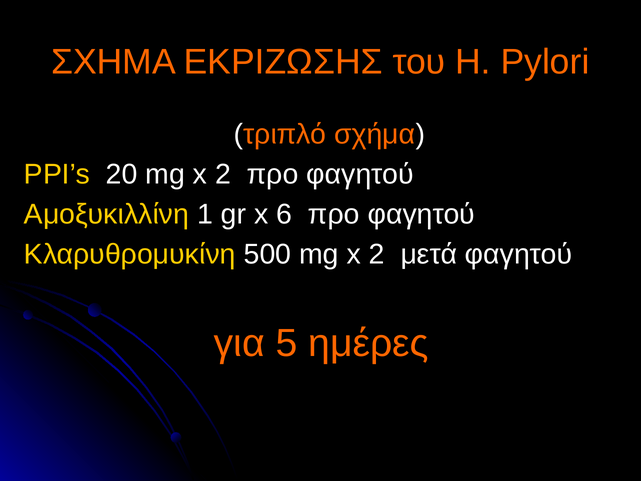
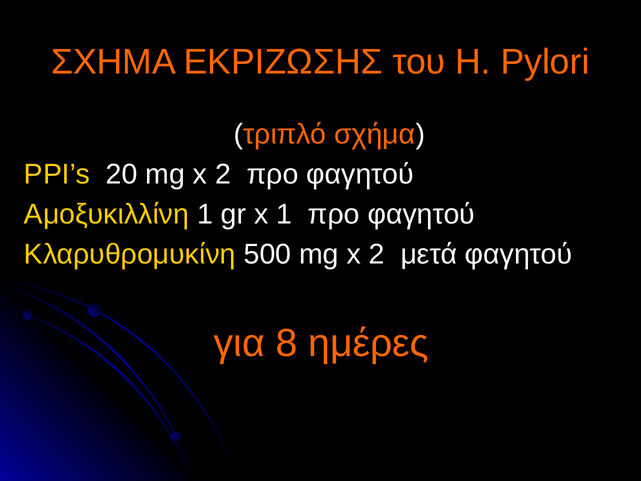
x 6: 6 -> 1 (284, 214)
5: 5 -> 8 (287, 343)
